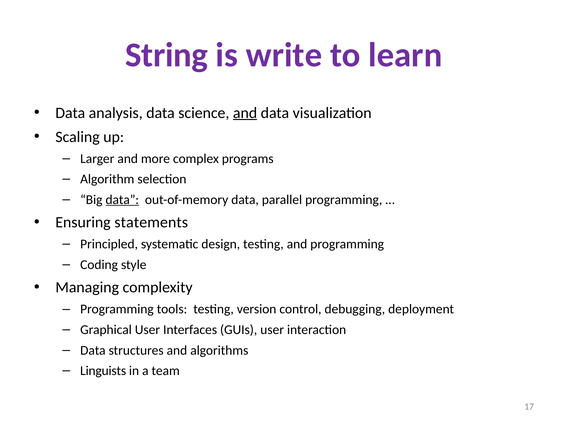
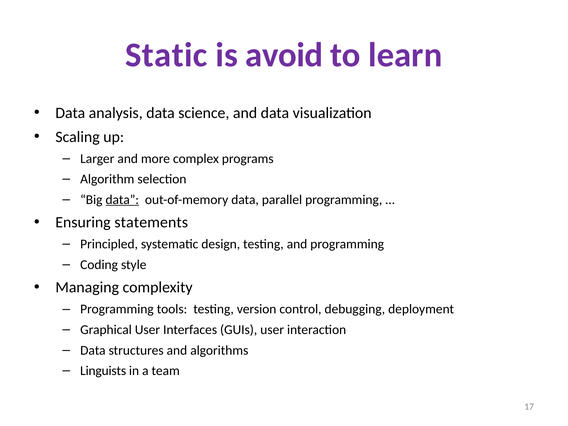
String: String -> Static (166, 55)
write: write -> avoid (284, 55)
and underline: present -> none (245, 113)
